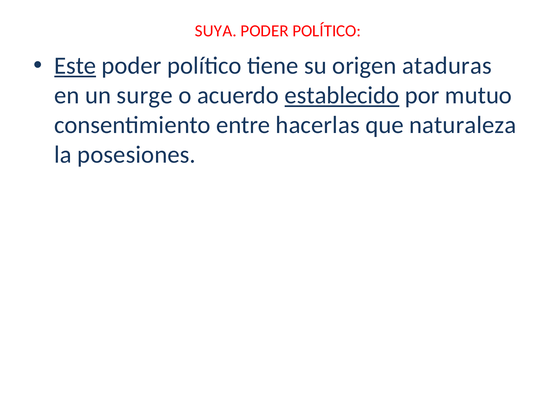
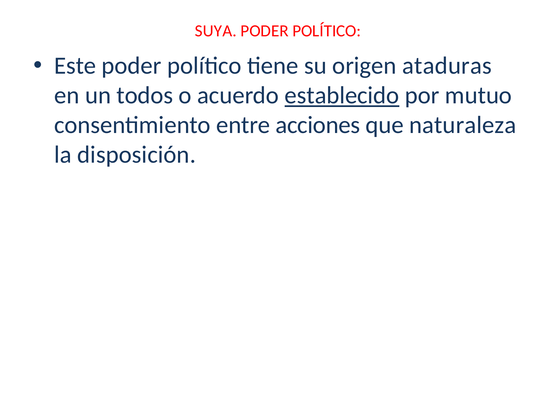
Este underline: present -> none (75, 66)
surge: surge -> todos (145, 95)
hacerlas: hacerlas -> acciones (318, 125)
posesiones: posesiones -> disposición (137, 155)
